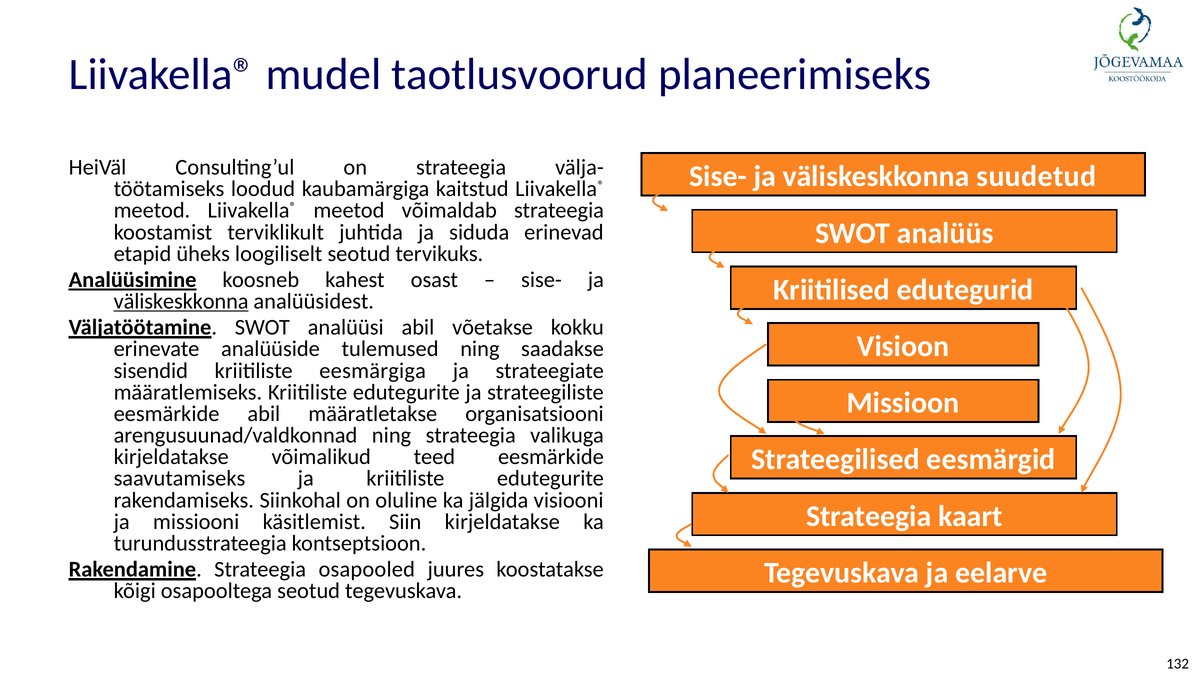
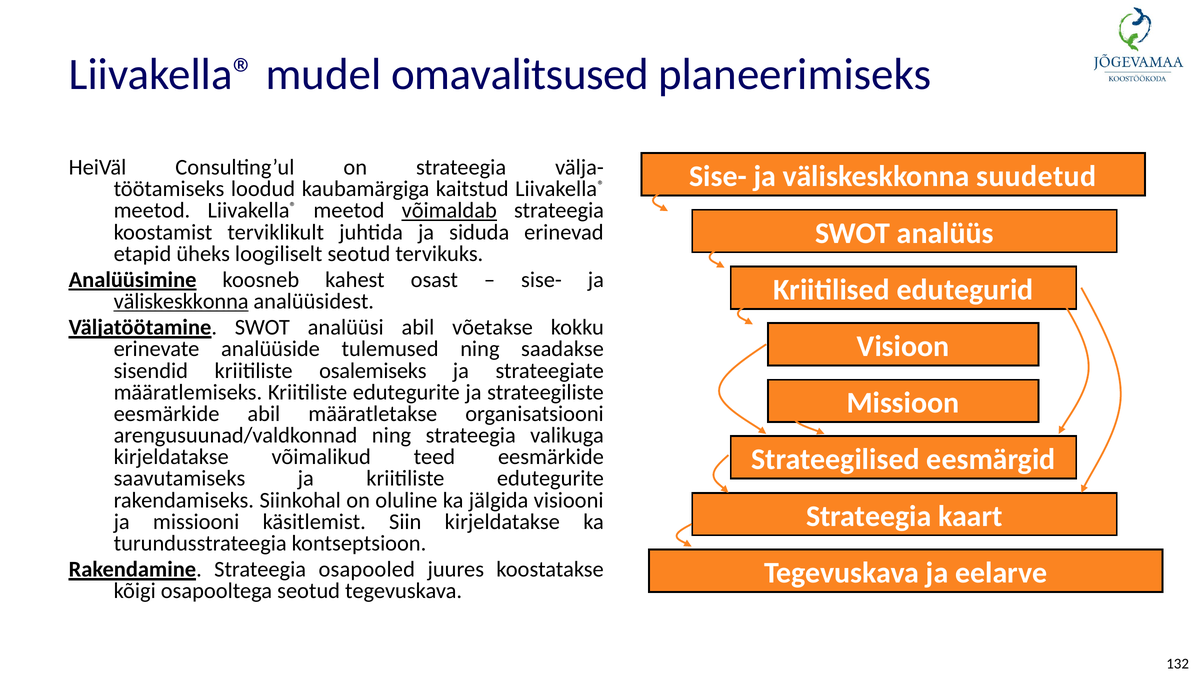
taotlusvoorud: taotlusvoorud -> omavalitsused (520, 74)
võimaldab underline: none -> present (449, 211)
eesmärgiga: eesmärgiga -> osalemiseks (373, 371)
